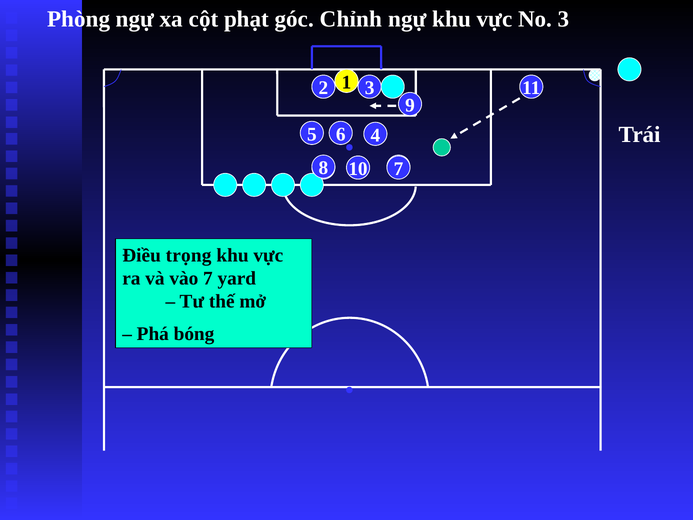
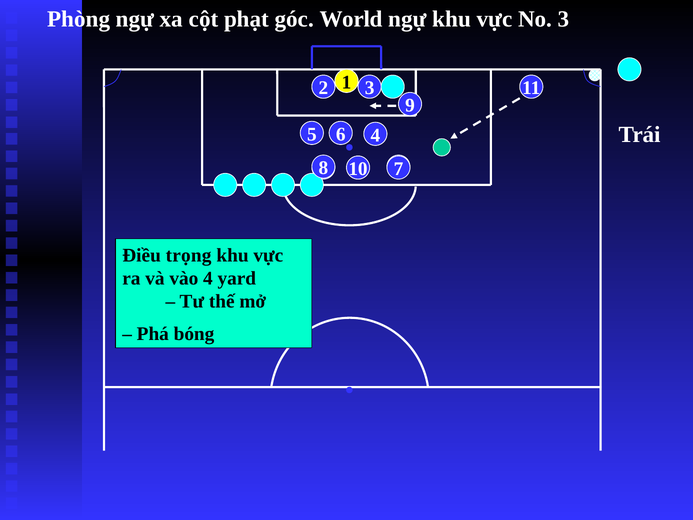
Chỉnh: Chỉnh -> World (351, 19)
vào 7: 7 -> 4 (208, 278)
